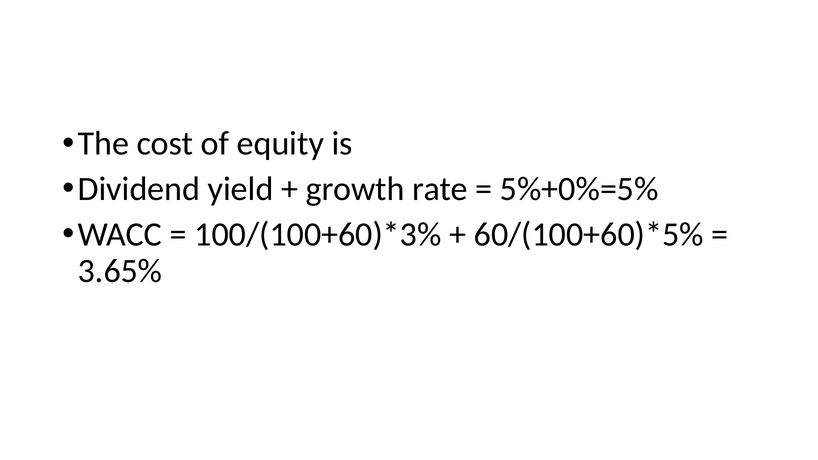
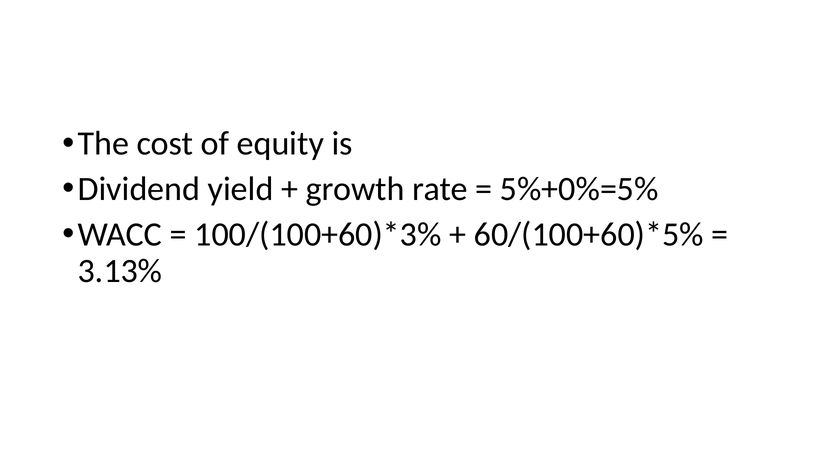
3.65%: 3.65% -> 3.13% (120, 271)
